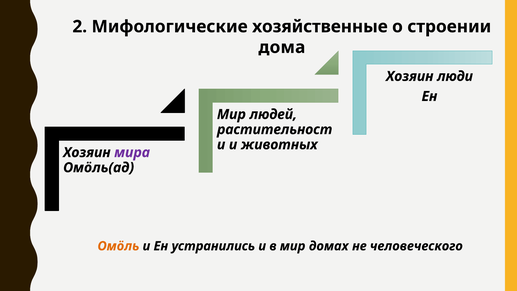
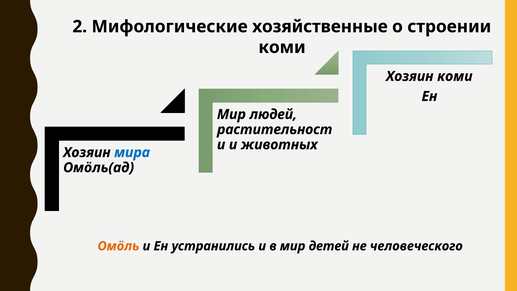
дома: дома -> коми (282, 47)
люди: люди -> коми (455, 76)
мира colour: purple -> blue (132, 152)
домах: домах -> детей (329, 246)
